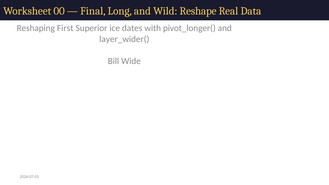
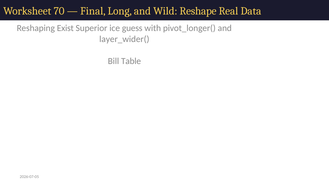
00: 00 -> 70 (59, 11)
First: First -> Exist (65, 28)
dates: dates -> guess (132, 28)
Wide: Wide -> Table (131, 61)
